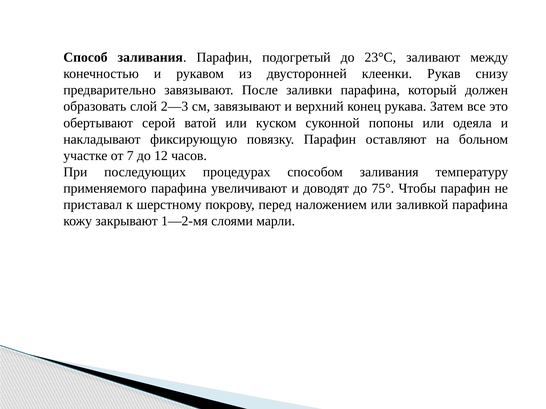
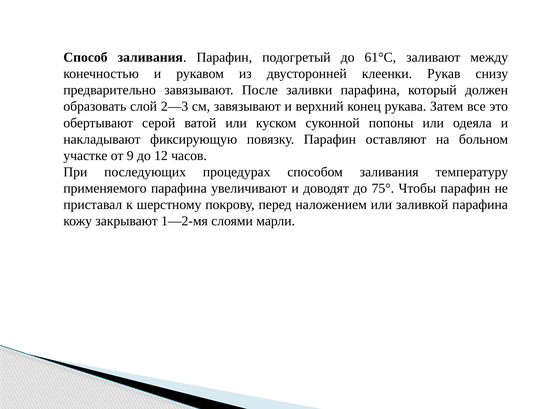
23°С: 23°С -> 61°С (380, 57)
7: 7 -> 9 (130, 156)
